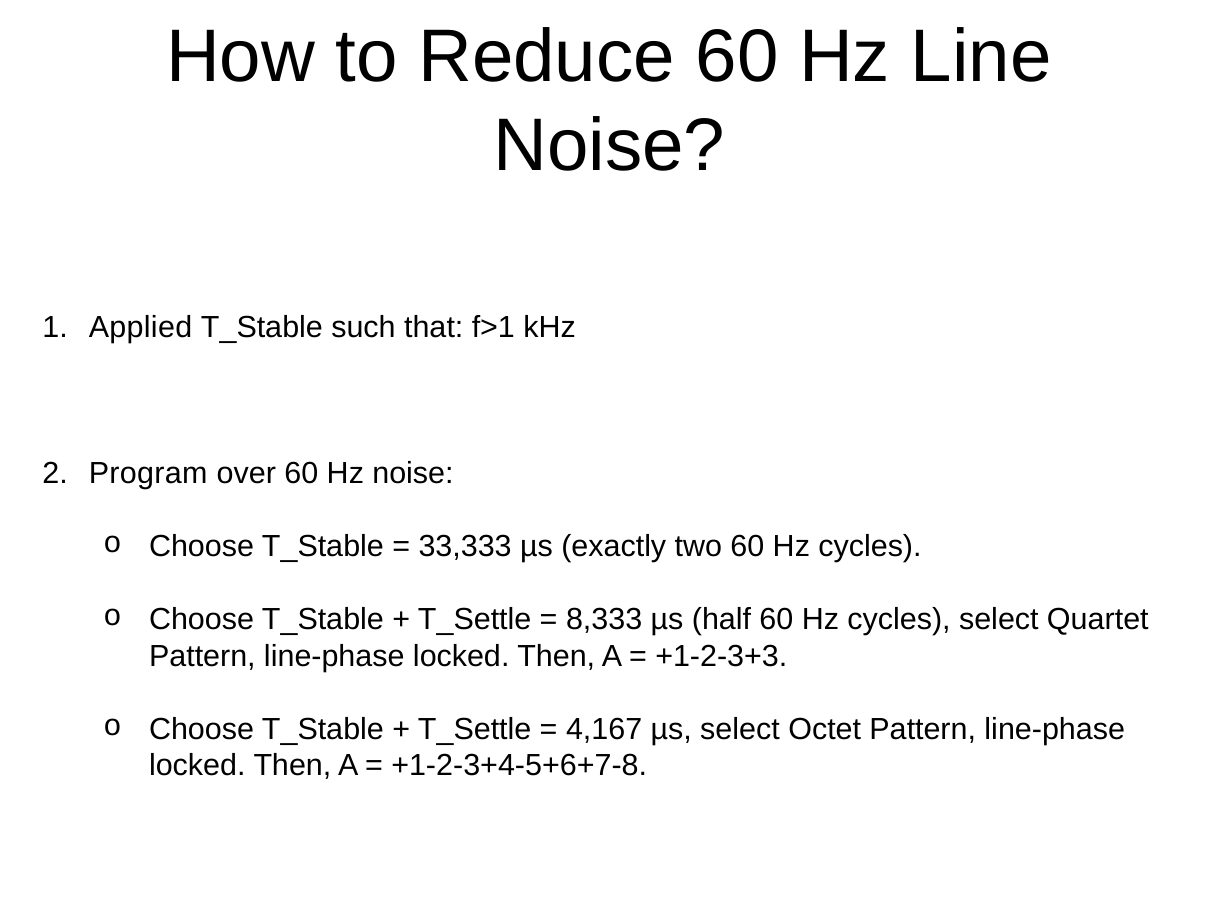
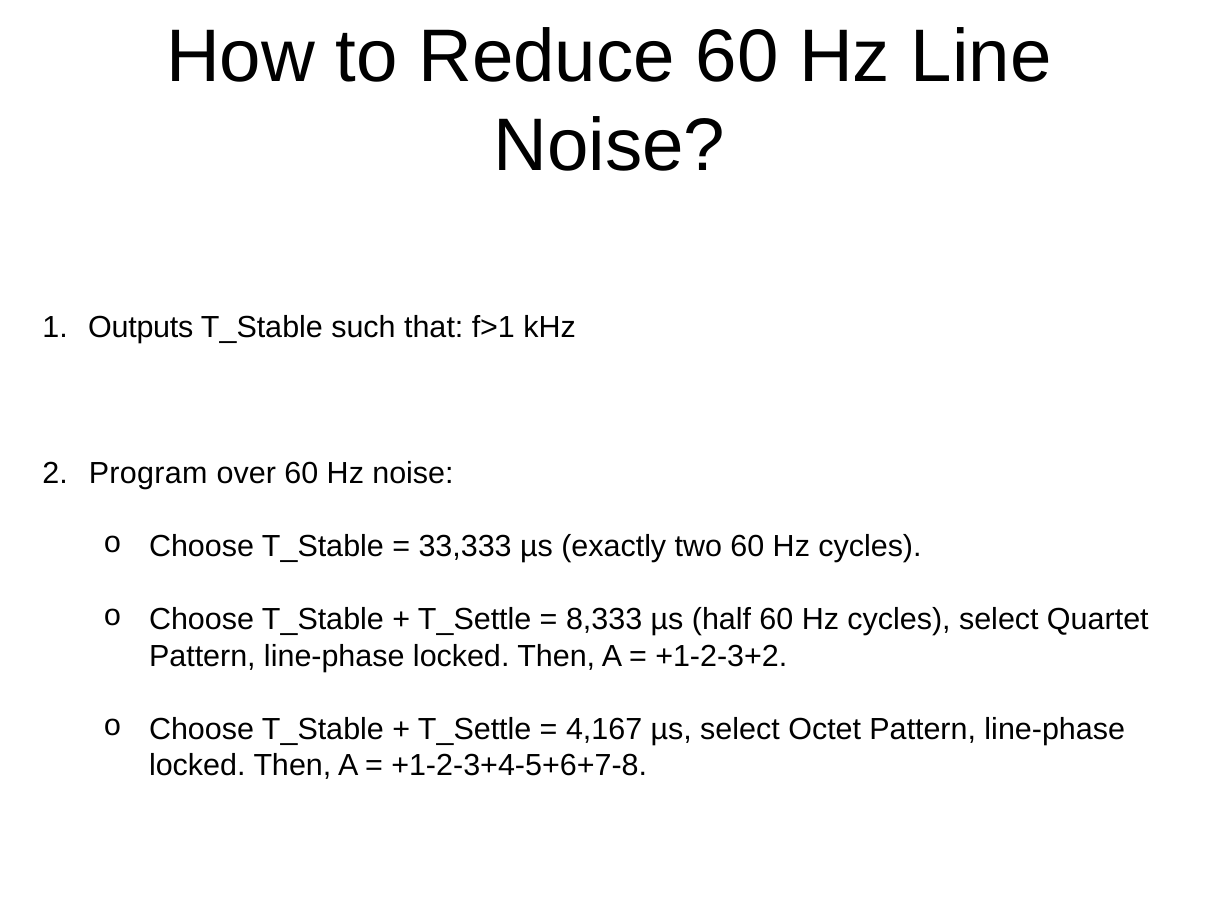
Applied: Applied -> Outputs (141, 327)
+1-2-3+3: +1-2-3+3 -> +1-2-3+2 (721, 656)
